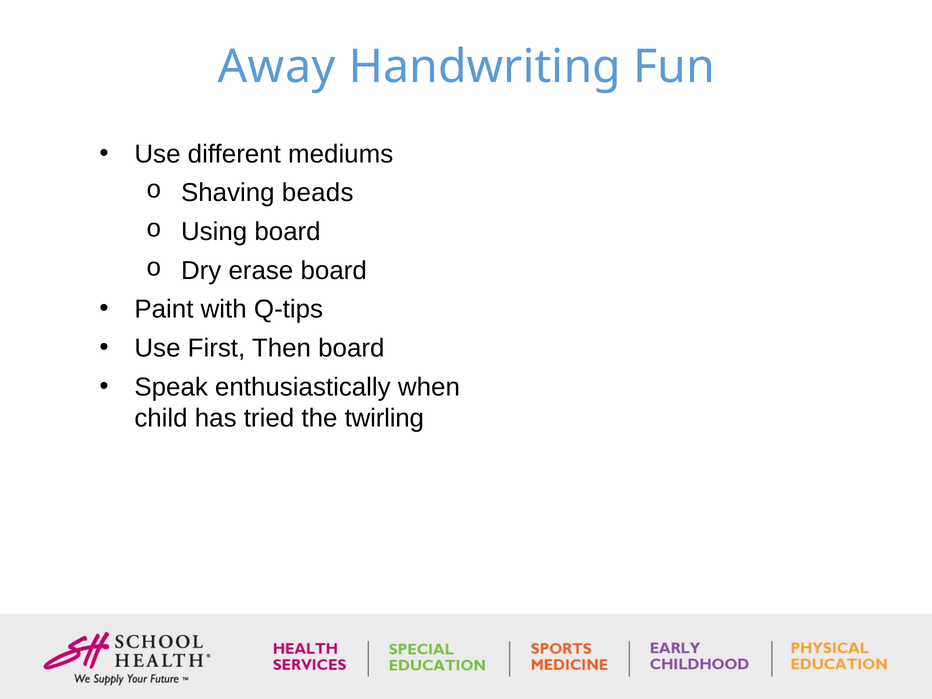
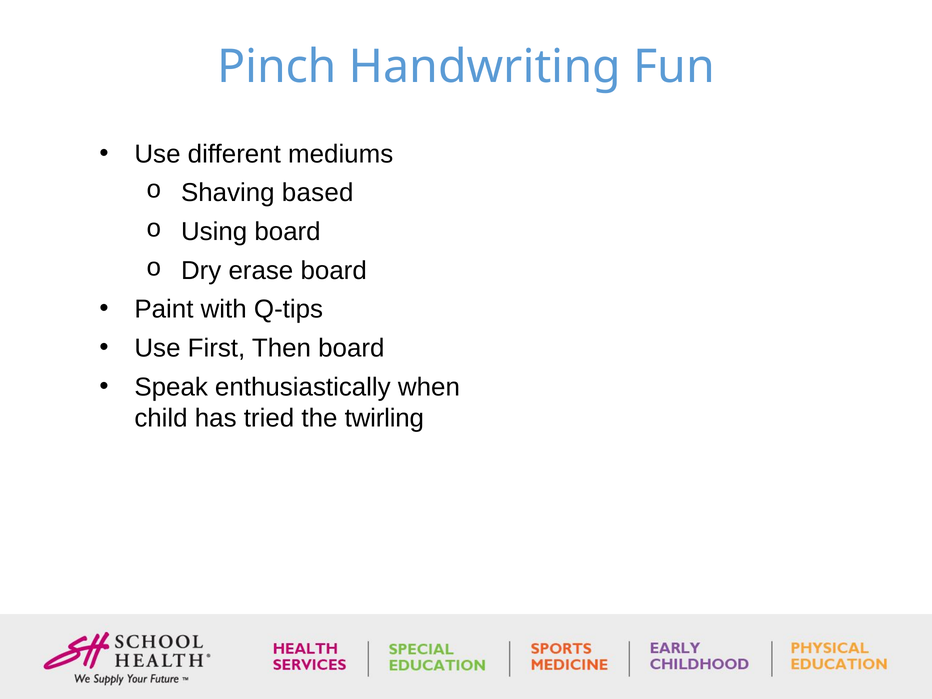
Away: Away -> Pinch (277, 67)
beads: beads -> based (318, 193)
